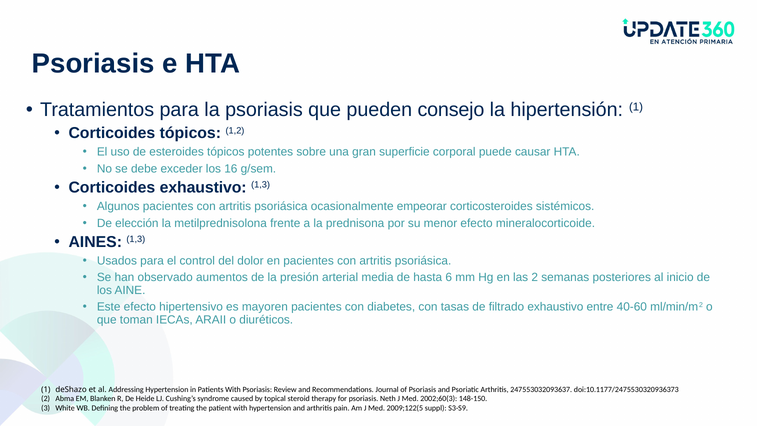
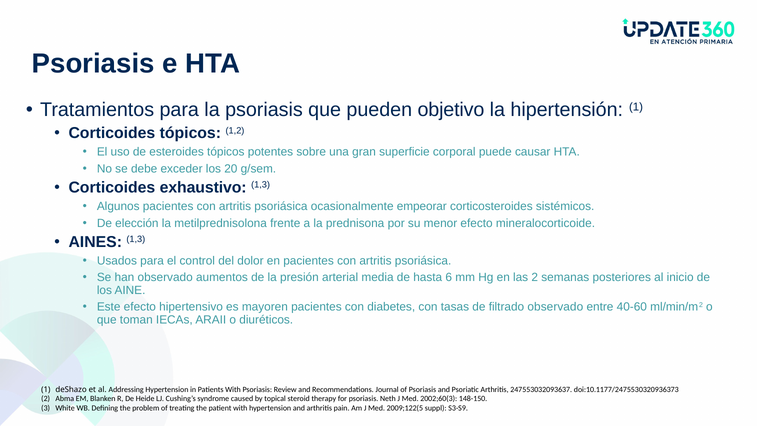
consejo: consejo -> objetivo (451, 110)
16: 16 -> 20 (231, 169)
filtrado exhaustivo: exhaustivo -> observado (555, 307)
